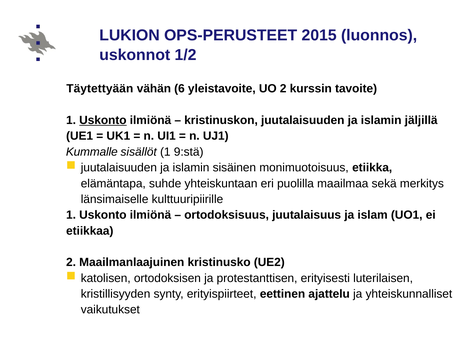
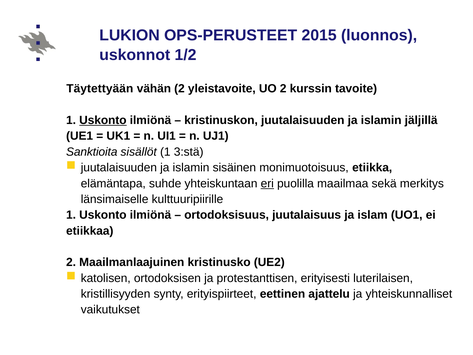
vähän 6: 6 -> 2 (179, 89)
Kummalle: Kummalle -> Sanktioita (92, 152)
9:stä: 9:stä -> 3:stä (189, 152)
eri underline: none -> present (267, 183)
